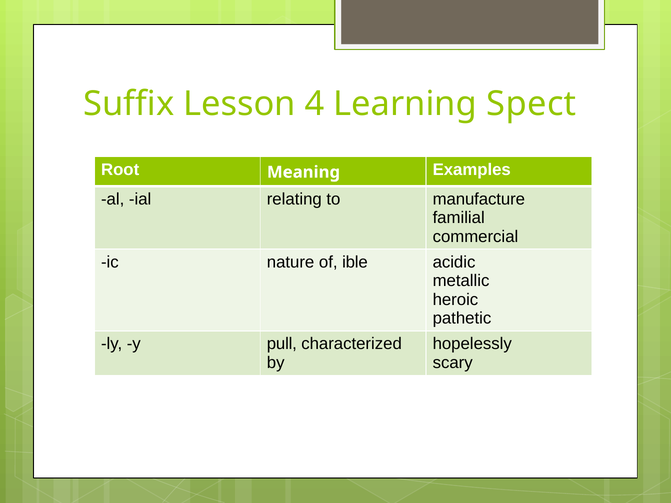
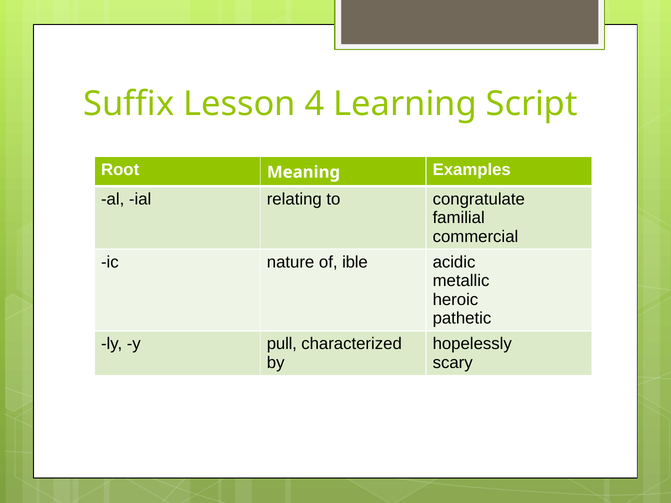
Spect: Spect -> Script (532, 104)
manufacture: manufacture -> congratulate (479, 199)
